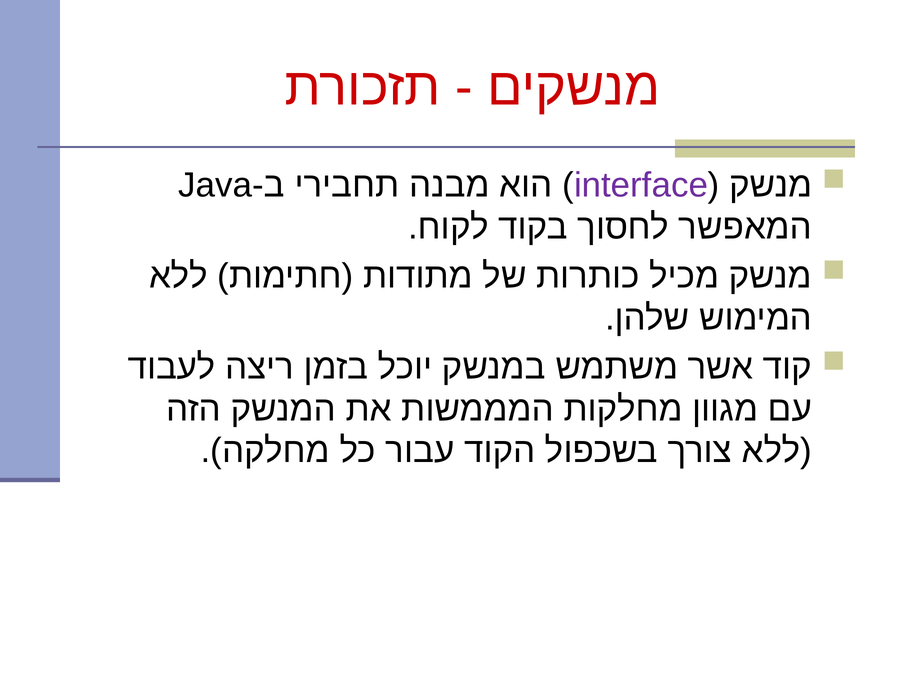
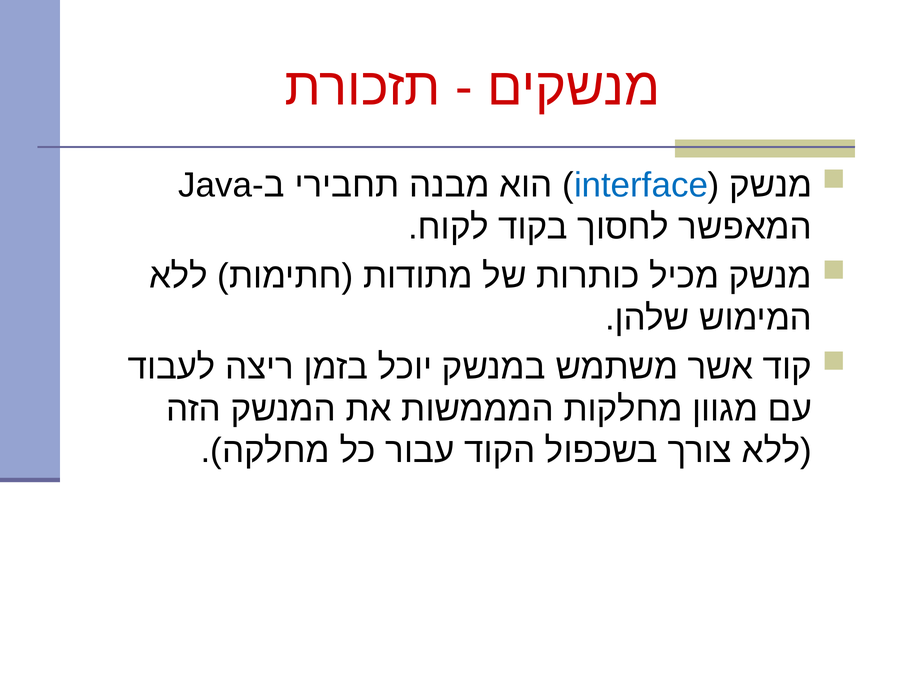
interface colour: purple -> blue (641, 185)
